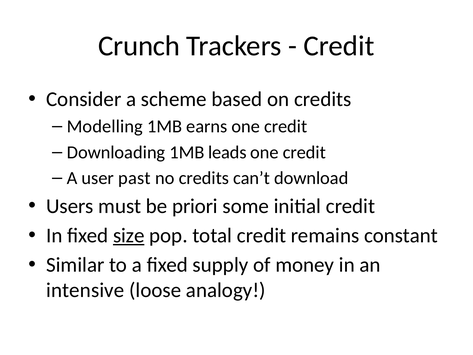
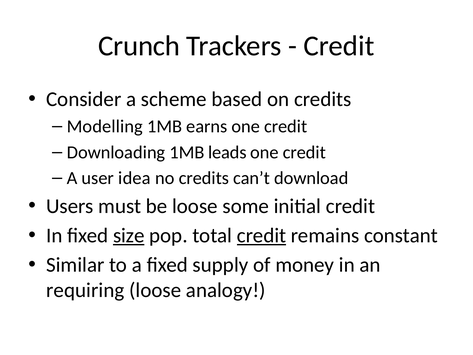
past: past -> idea (134, 178)
be priori: priori -> loose (195, 206)
credit underline: none -> present (262, 235)
intensive: intensive -> requiring (85, 290)
